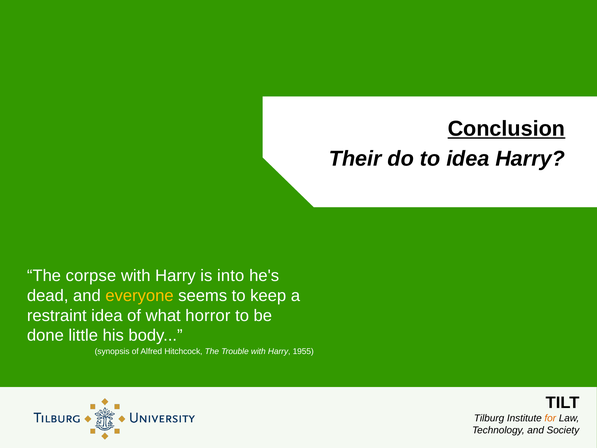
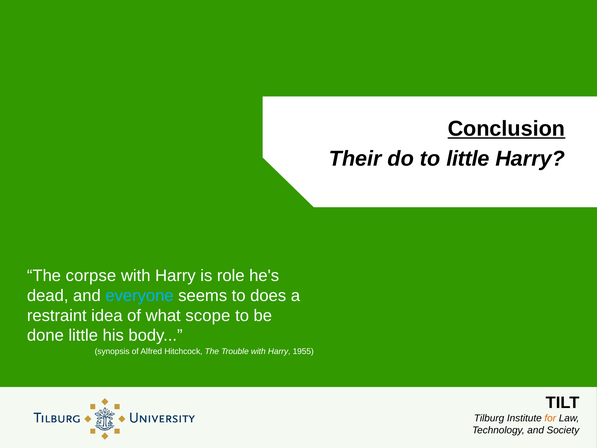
to idea: idea -> little (468, 159)
into: into -> role (231, 276)
everyone colour: yellow -> light blue (139, 295)
keep: keep -> does (268, 295)
horror: horror -> scope (208, 315)
